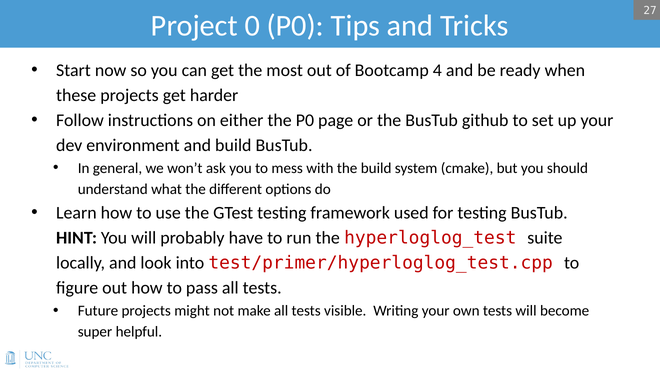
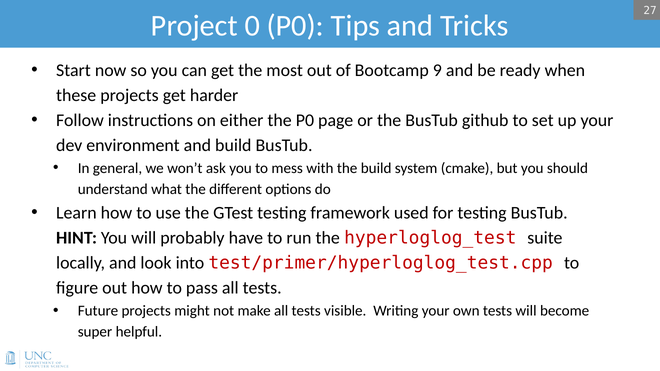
4: 4 -> 9 (437, 70)
